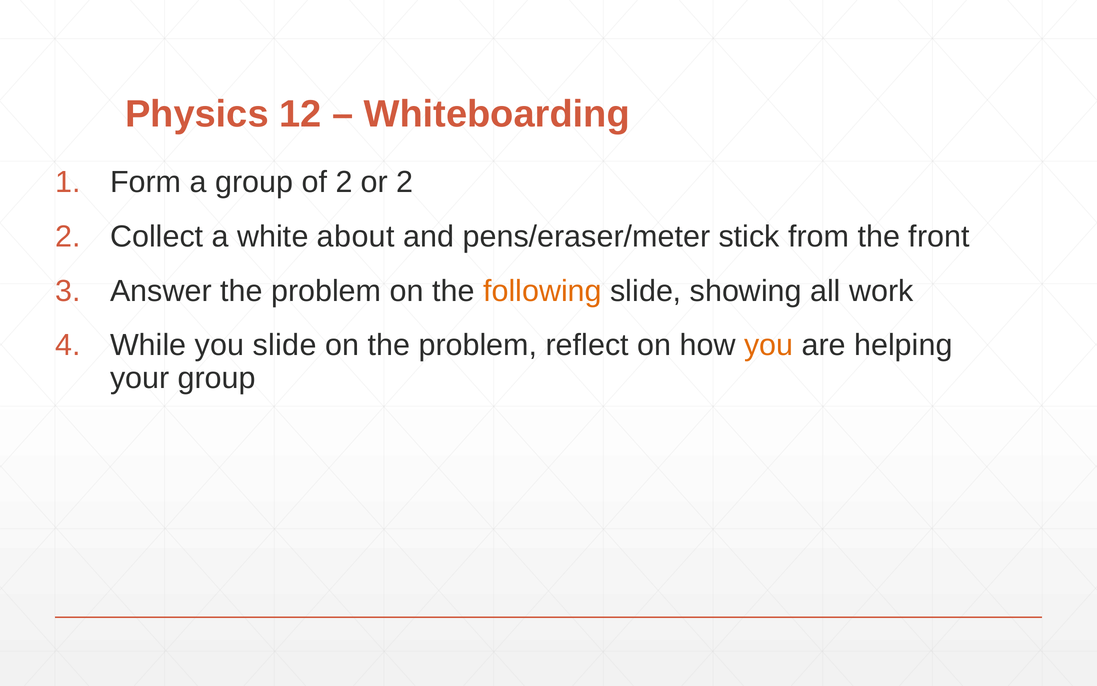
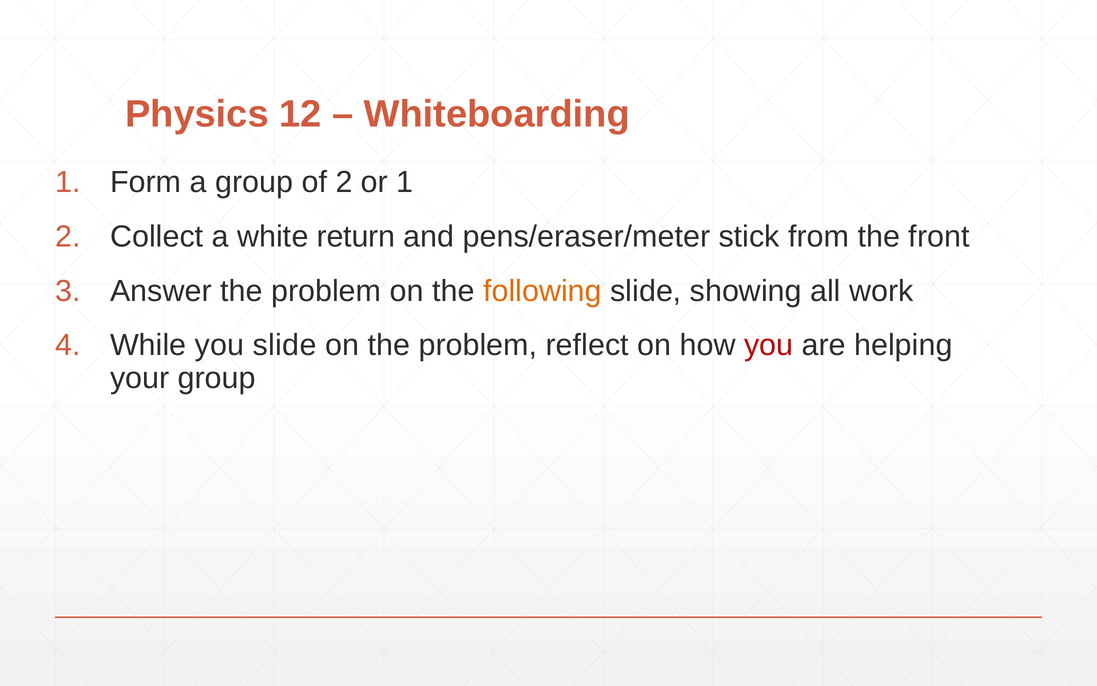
or 2: 2 -> 1 (405, 182)
about: about -> return (356, 237)
you colour: orange -> red (769, 345)
